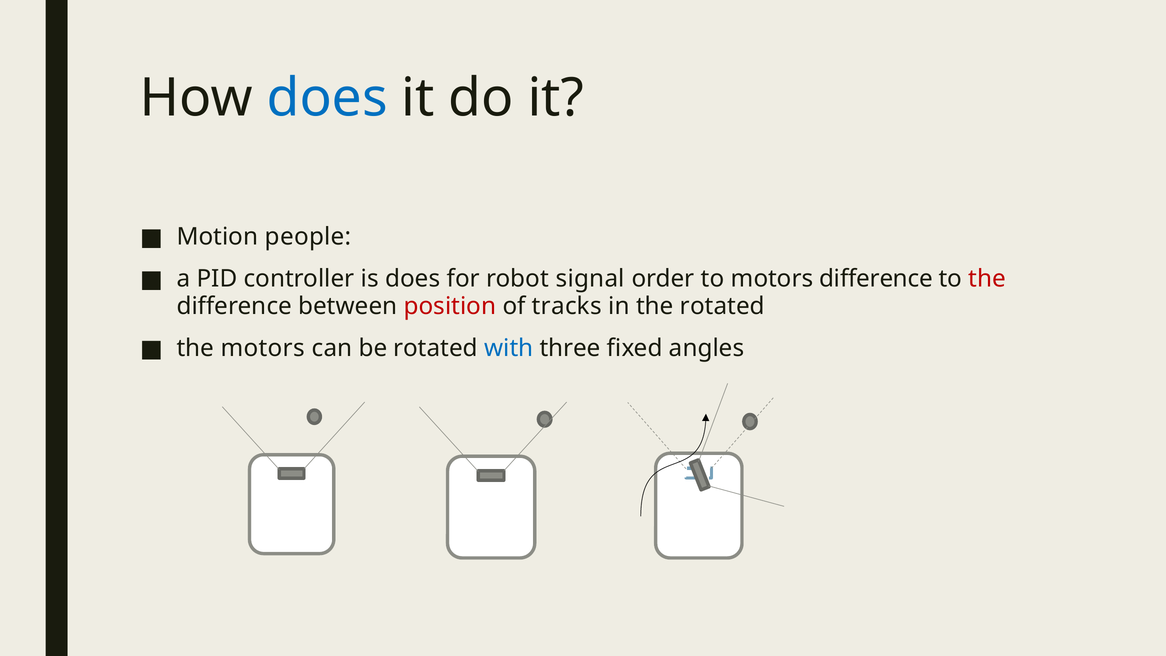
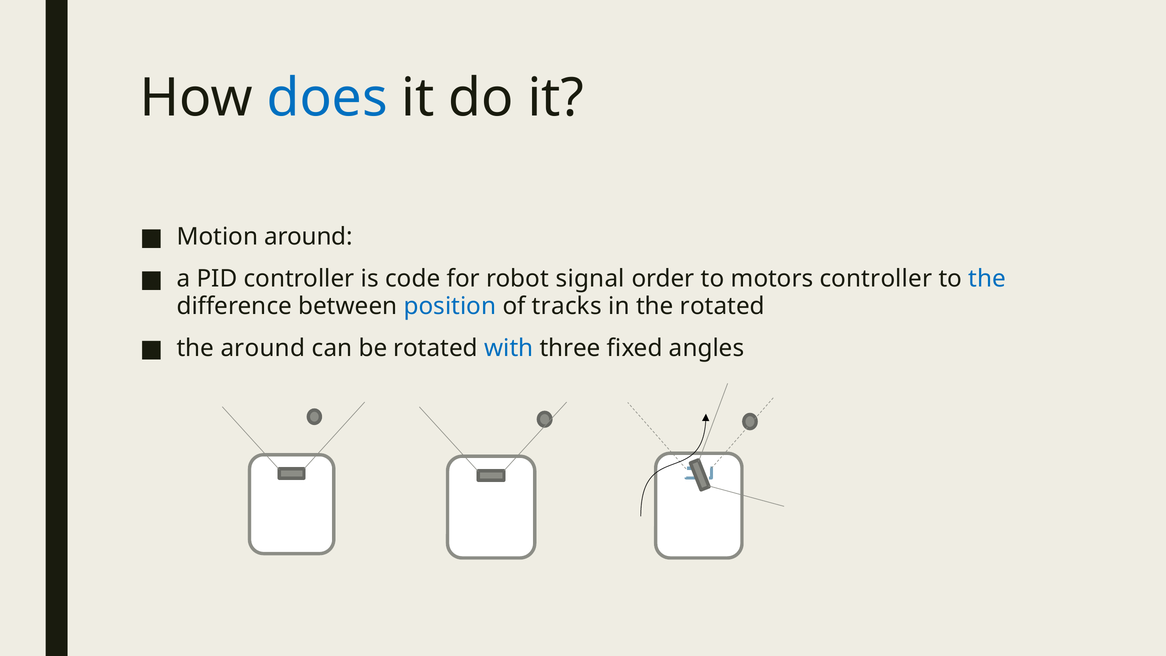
Motion people: people -> around (308, 237)
is does: does -> code (413, 279)
motors difference: difference -> controller (876, 279)
the colour: red -> blue (987, 279)
position colour: red -> blue (450, 306)
the motors: motors -> around (263, 348)
